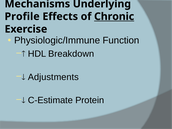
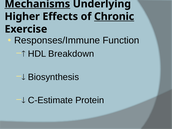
Mechanisms underline: none -> present (37, 4)
Profile: Profile -> Higher (22, 17)
Physiologic/Immune: Physiologic/Immune -> Responses/Immune (57, 40)
Adjustments: Adjustments -> Biosynthesis (53, 77)
